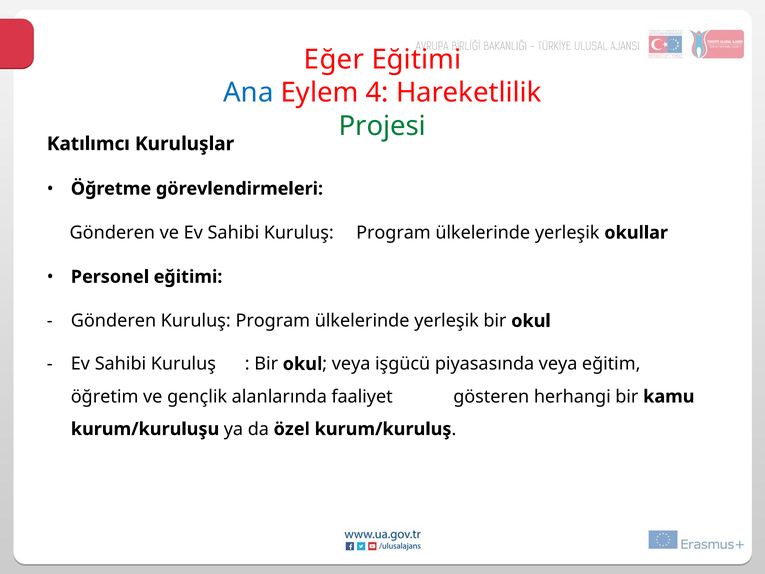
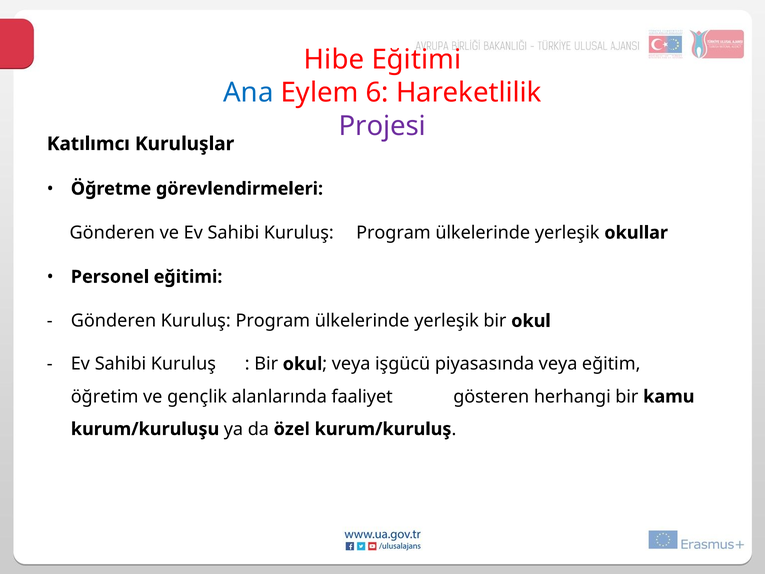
Eğer: Eğer -> Hibe (334, 60)
4: 4 -> 6 (377, 93)
Projesi colour: green -> purple (382, 126)
